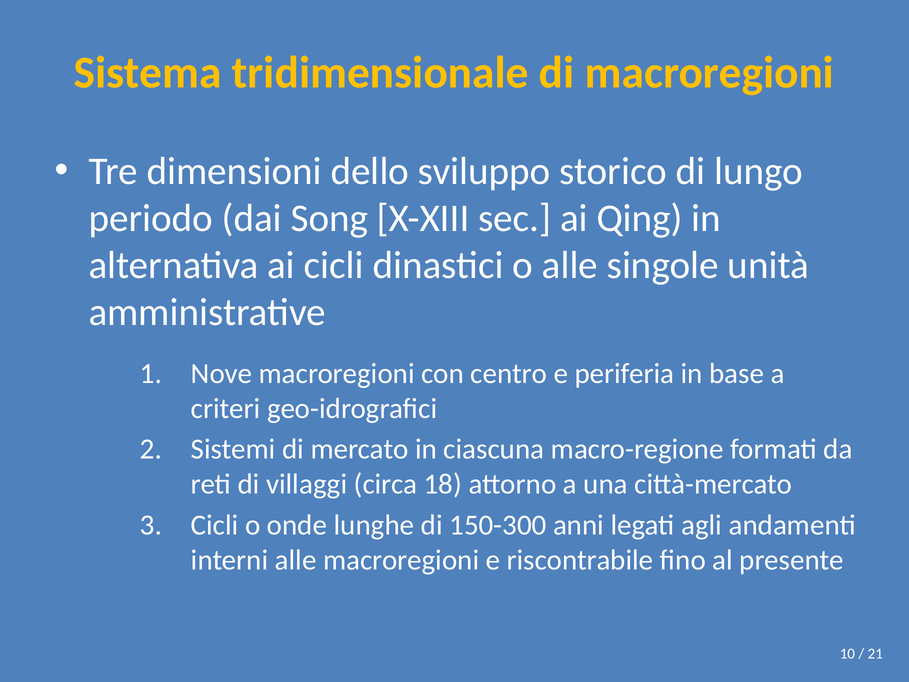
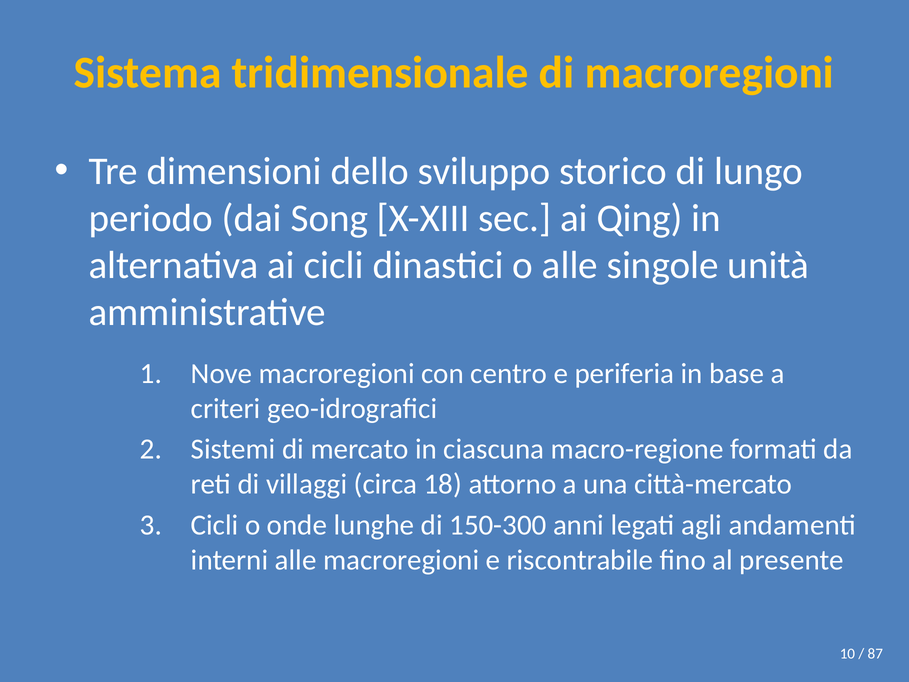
21: 21 -> 87 (875, 653)
